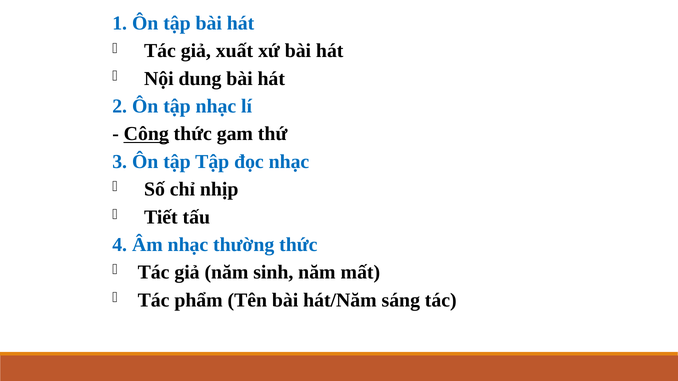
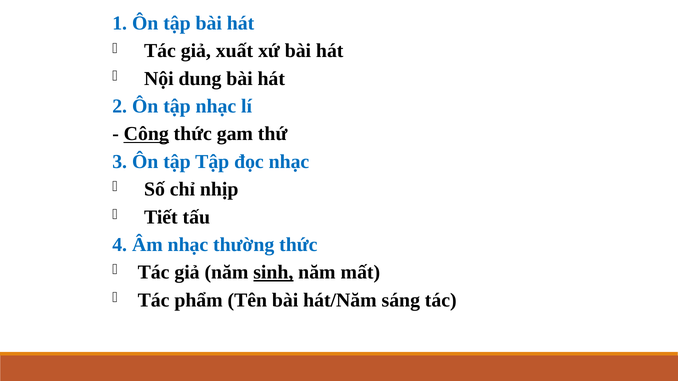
sinh underline: none -> present (273, 273)
